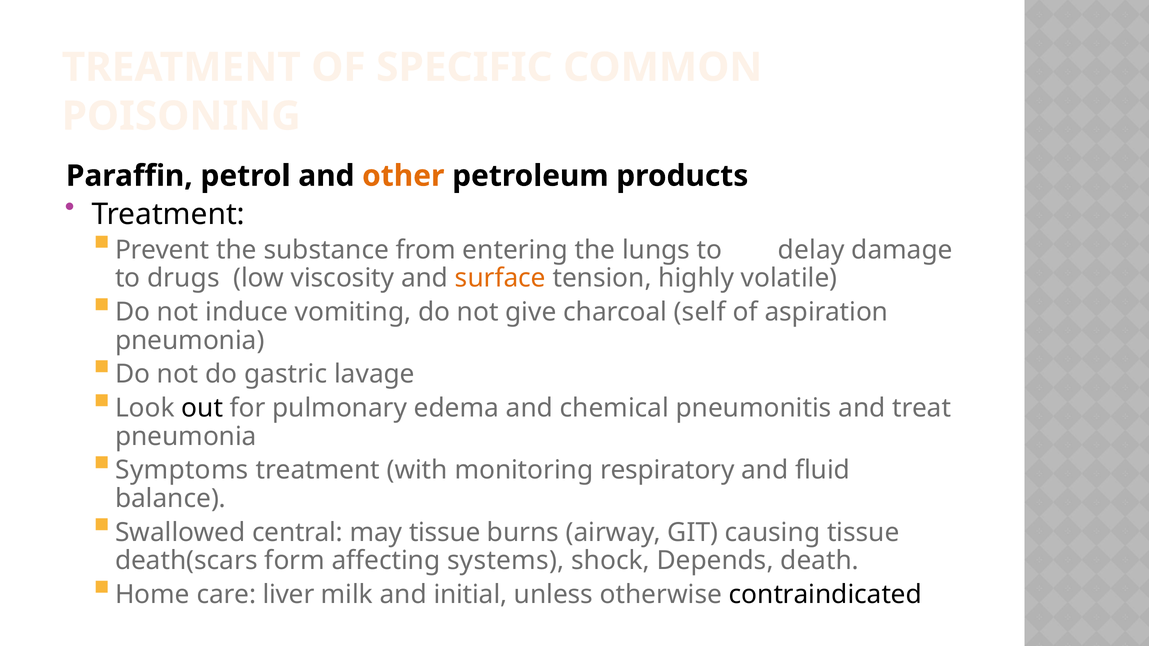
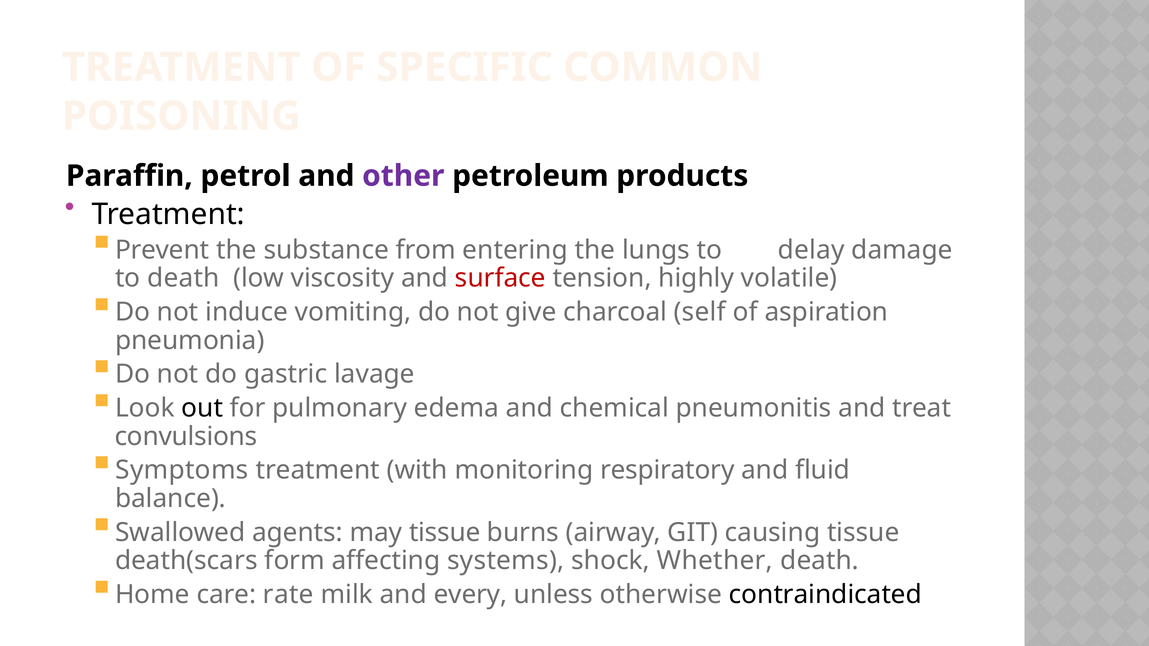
other colour: orange -> purple (403, 176)
to drugs: drugs -> death (183, 278)
surface colour: orange -> red (500, 278)
pneumonia: pneumonia -> convulsions (186, 437)
central: central -> agents (297, 533)
Depends: Depends -> Whether (715, 561)
liver: liver -> rate (288, 595)
initial: initial -> every (470, 595)
